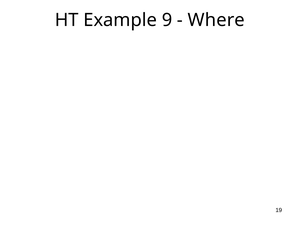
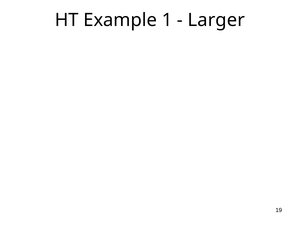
9: 9 -> 1 (167, 20)
Where: Where -> Larger (216, 20)
